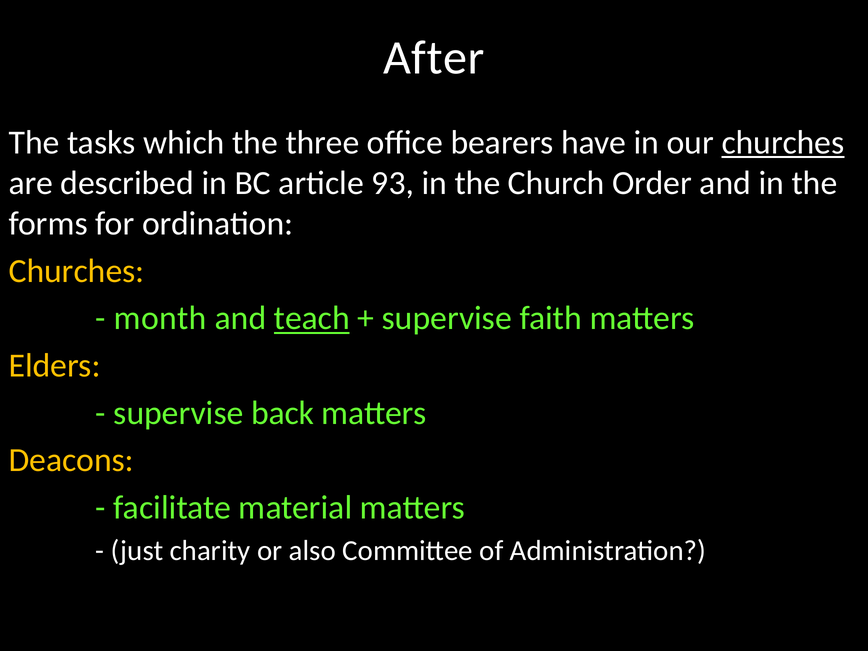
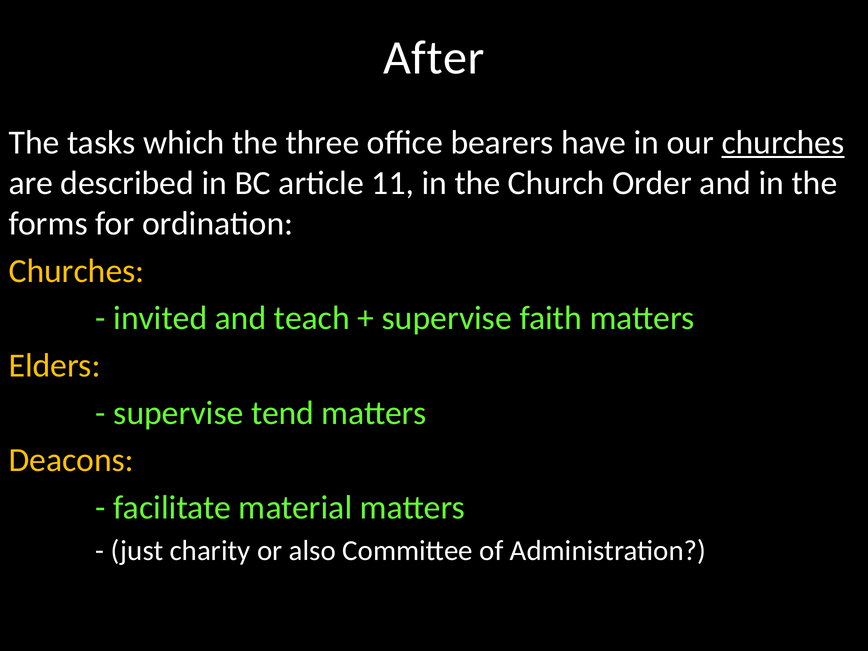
93: 93 -> 11 (393, 183)
month: month -> invited (160, 318)
teach underline: present -> none (312, 318)
back: back -> tend (283, 413)
